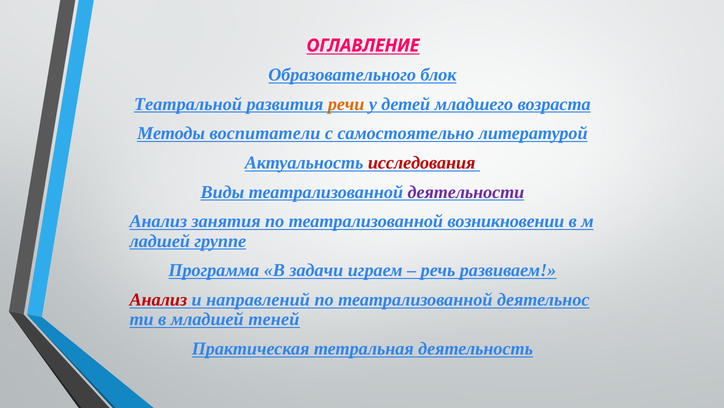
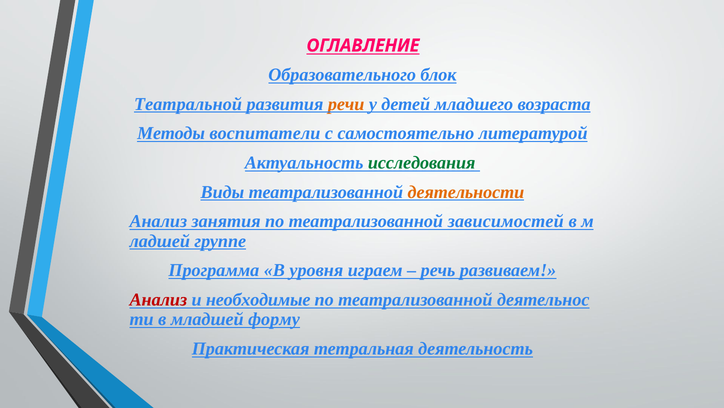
исследования colour: red -> green (422, 163)
деятельности colour: purple -> orange (466, 192)
возникновении: возникновении -> зависимостей (506, 221)
задачи: задачи -> уровня (316, 270)
направлений: направлений -> необходимые (258, 299)
теней: теней -> форму (274, 319)
